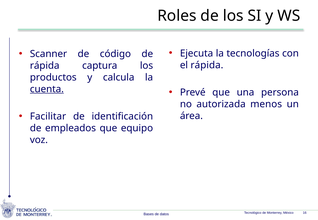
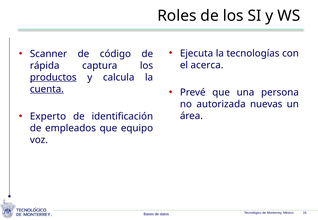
el rápida: rápida -> acerca (207, 65)
productos underline: none -> present (53, 77)
menos: menos -> nuevas (266, 104)
Facilitar: Facilitar -> Experto (48, 117)
